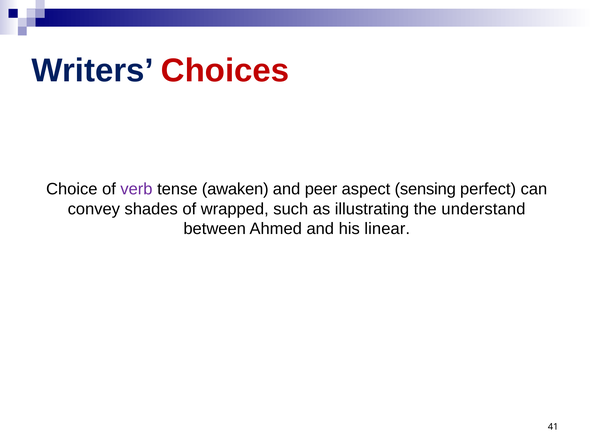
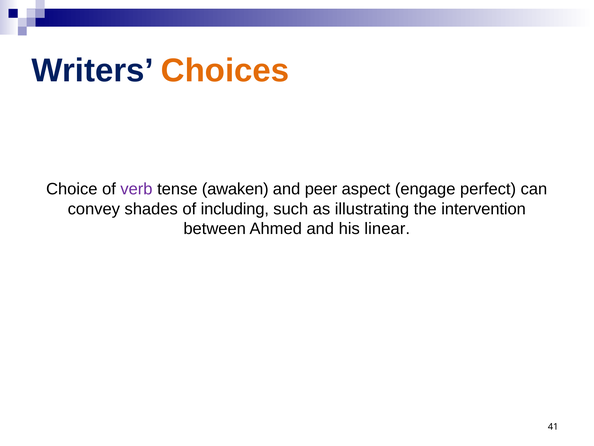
Choices colour: red -> orange (225, 71)
sensing: sensing -> engage (425, 189)
wrapped: wrapped -> including (235, 209)
understand: understand -> intervention (484, 209)
